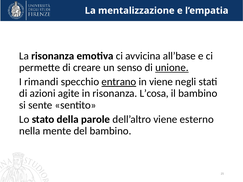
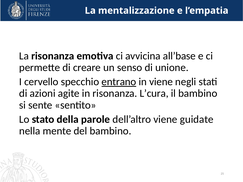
unione underline: present -> none (172, 68)
rimandi: rimandi -> cervello (41, 82)
L’cosa: L’cosa -> L’cura (154, 94)
esterno: esterno -> guidate (197, 119)
